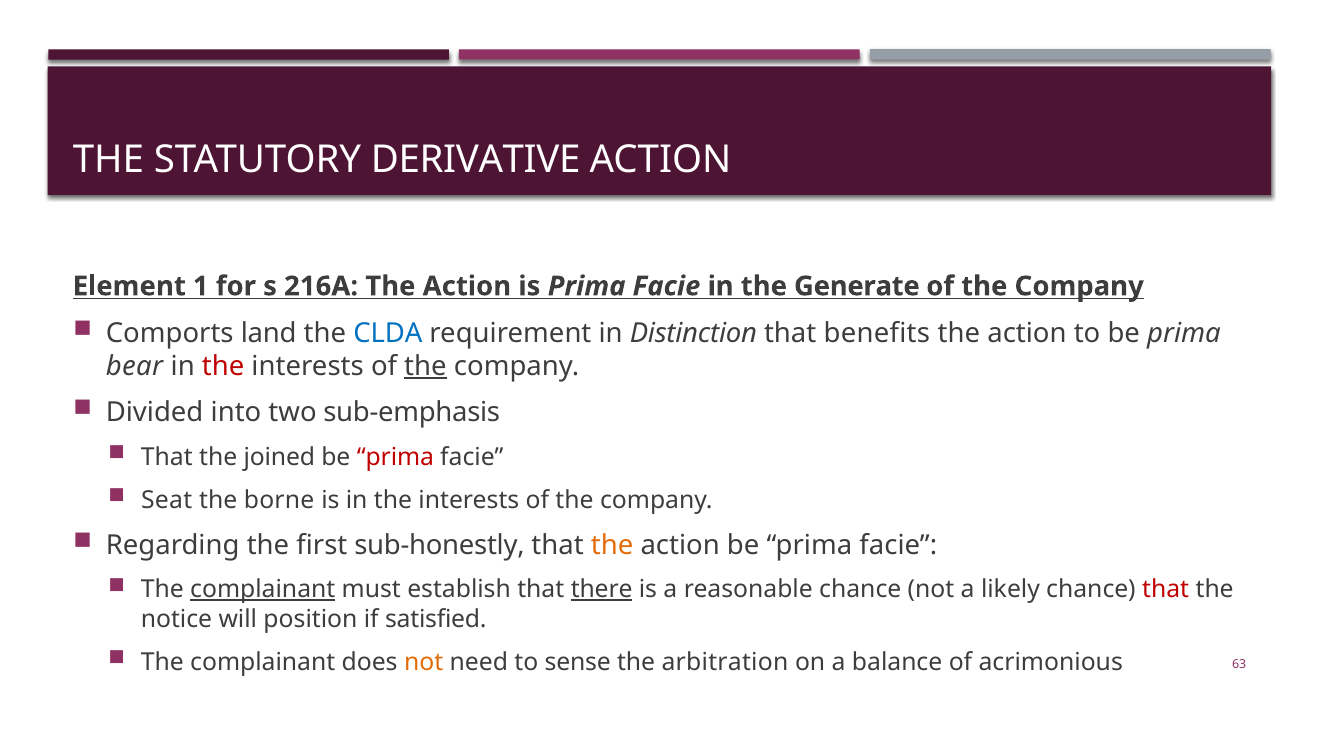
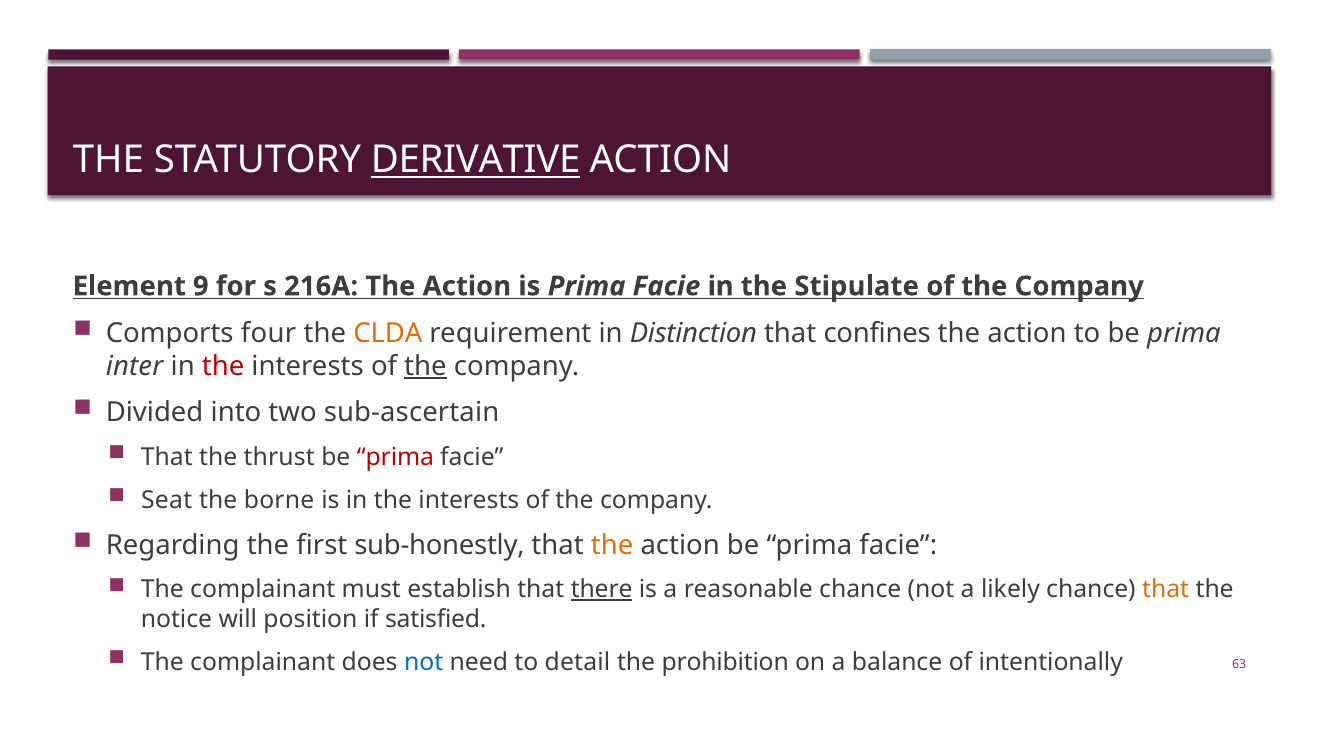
DERIVATIVE underline: none -> present (476, 160)
1: 1 -> 9 (201, 286)
Generate: Generate -> Stipulate (857, 286)
land: land -> four (269, 333)
CLDA colour: blue -> orange (388, 333)
benefits: benefits -> confines (877, 333)
bear: bear -> inter (135, 366)
sub-emphasis: sub-emphasis -> sub-ascertain (412, 413)
joined: joined -> thrust (279, 457)
complainant underline: present -> none (263, 590)
that colour: red -> orange (1166, 590)
not colour: orange -> blue (424, 662)
sense: sense -> detail (578, 662)
arbitration: arbitration -> prohibition (725, 662)
acrimonious: acrimonious -> intentionally (1051, 662)
